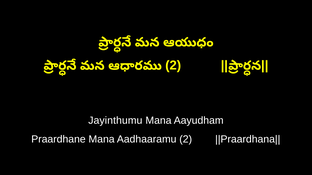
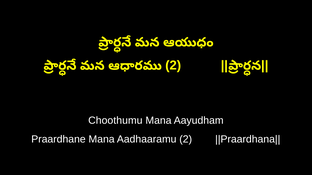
Jayinthumu: Jayinthumu -> Choothumu (115, 121)
